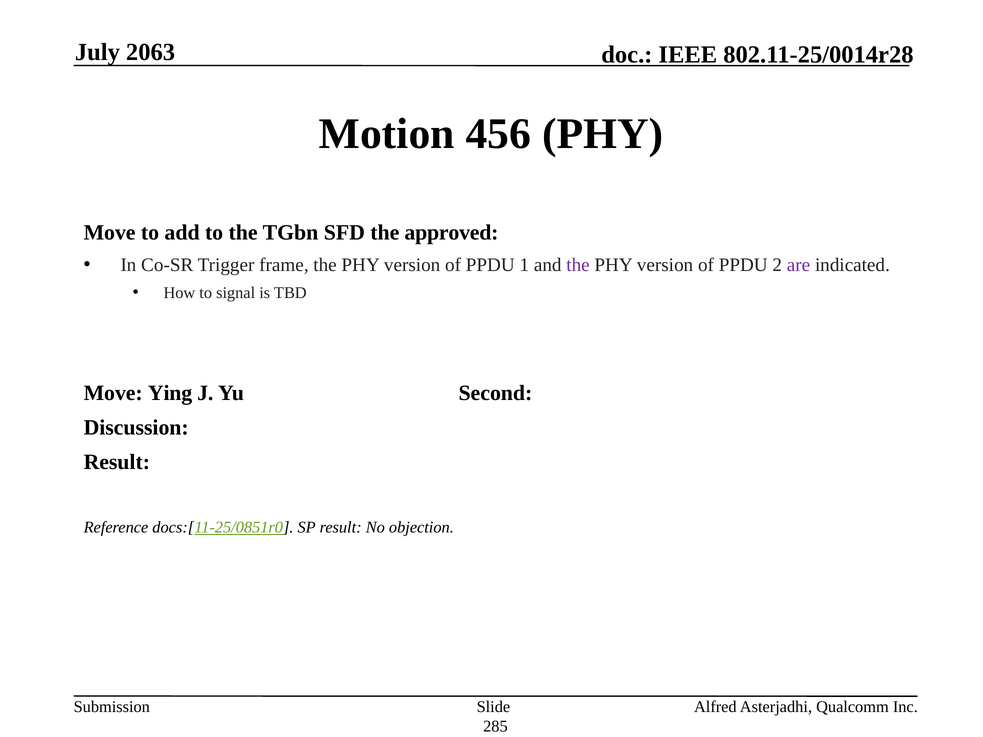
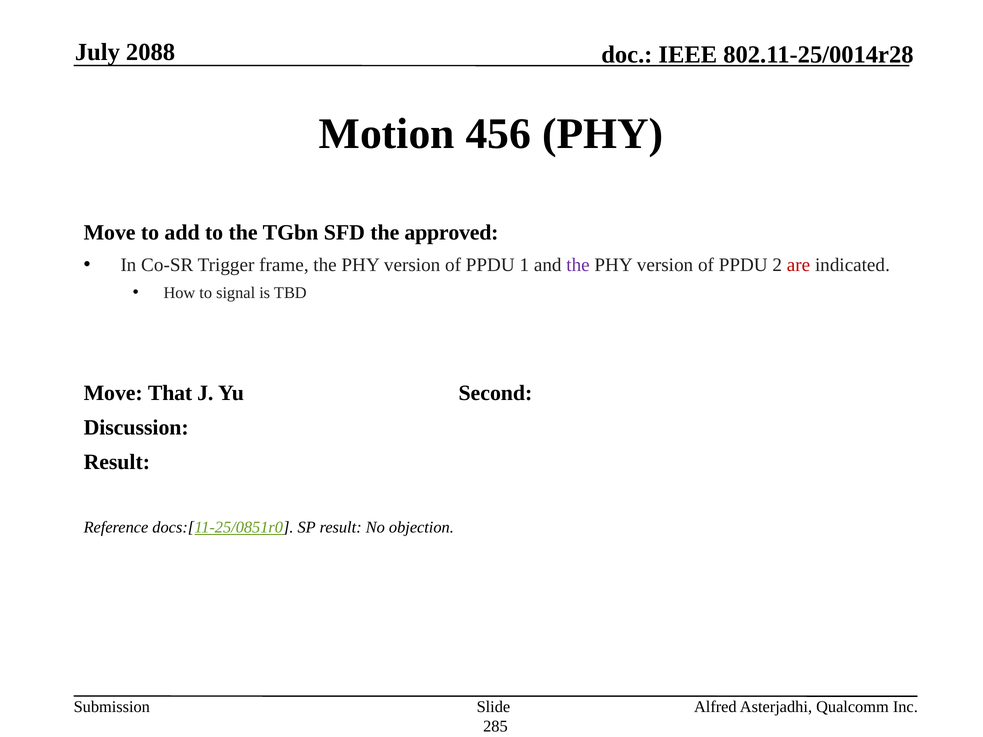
2063: 2063 -> 2088 (151, 52)
are colour: purple -> red (799, 265)
Ying: Ying -> That (170, 393)
